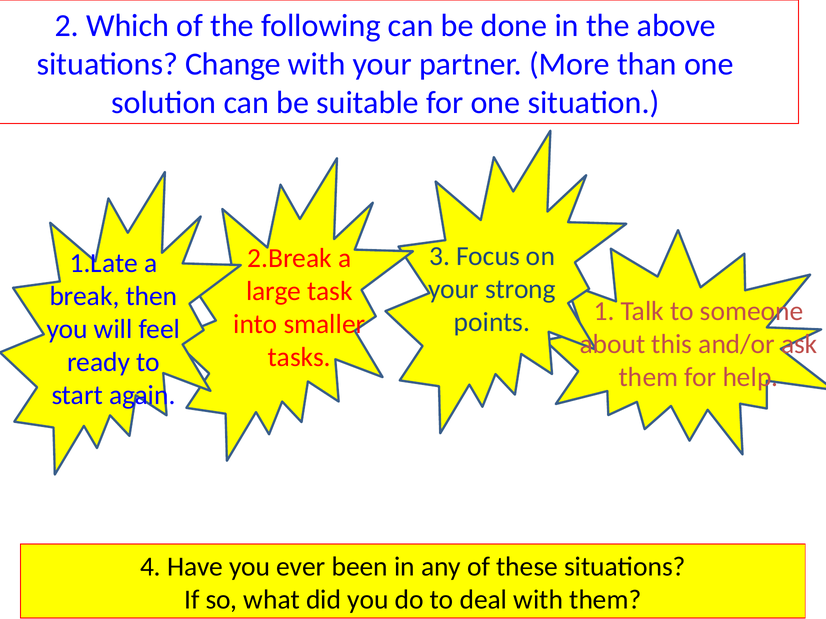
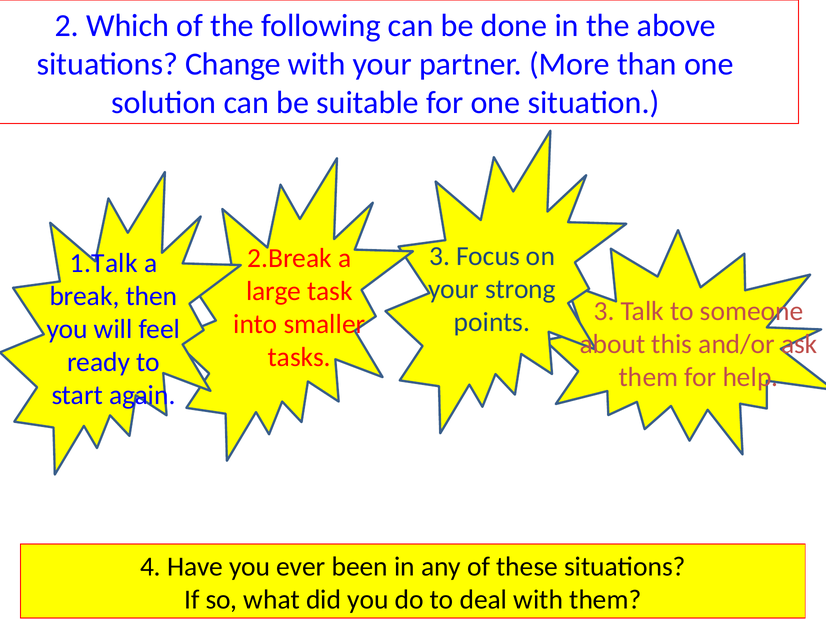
1.Late: 1.Late -> 1.Talk (104, 263)
points 1: 1 -> 3 (604, 312)
